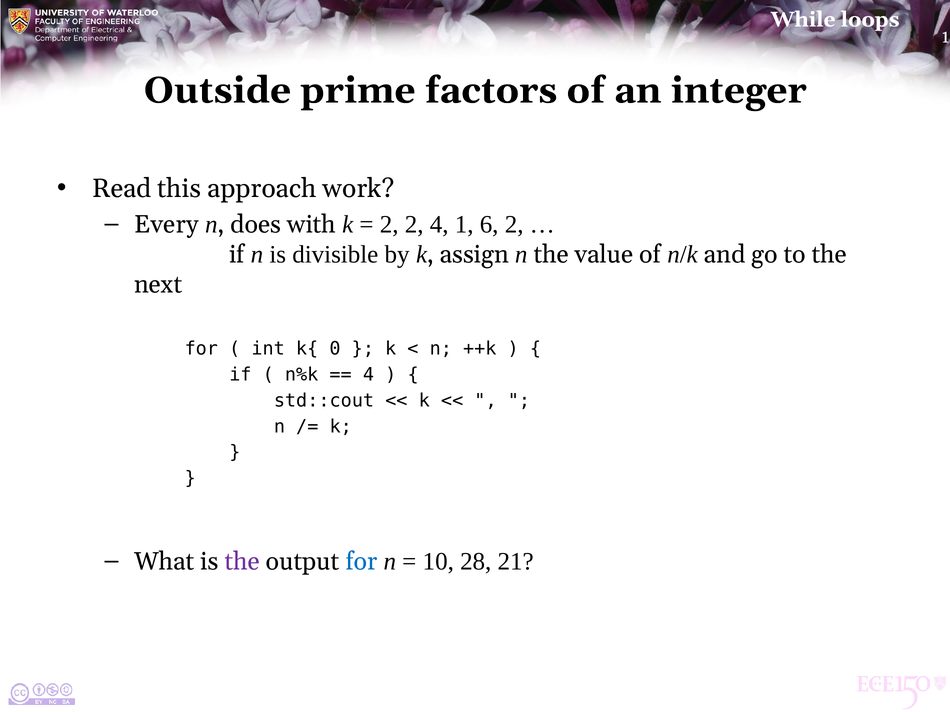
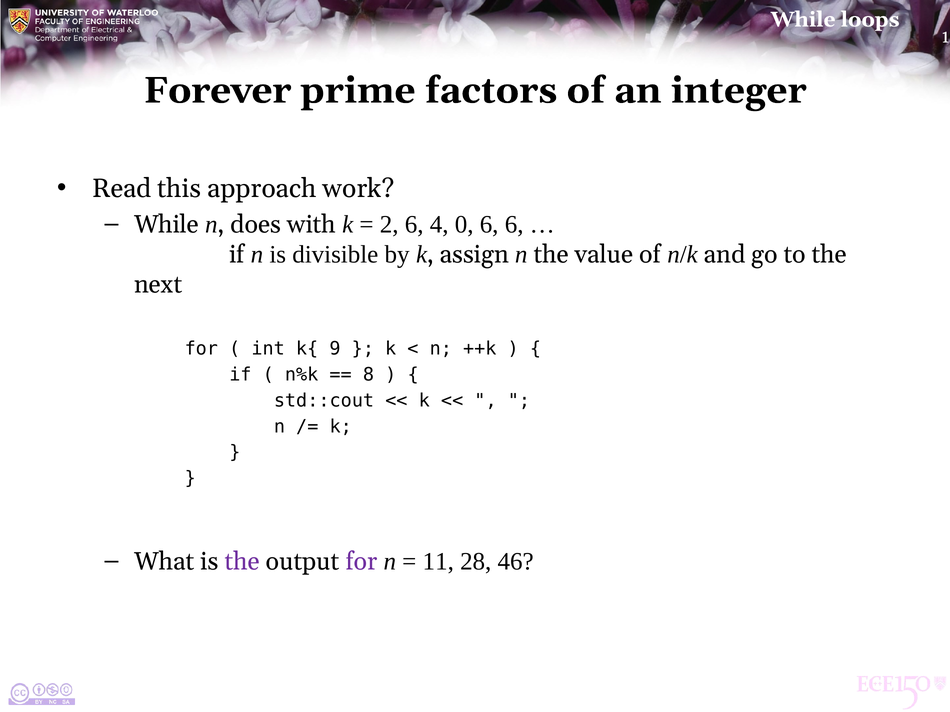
Outside: Outside -> Forever (218, 90)
Every: Every -> While (167, 224)
2 2: 2 -> 6 (414, 224)
1: 1 -> 0 (464, 224)
6 2: 2 -> 6 (514, 224)
0: 0 -> 9 (335, 349)
4: 4 -> 8 (368, 375)
for colour: blue -> purple (361, 562)
10: 10 -> 11 (438, 562)
21: 21 -> 46 (516, 562)
